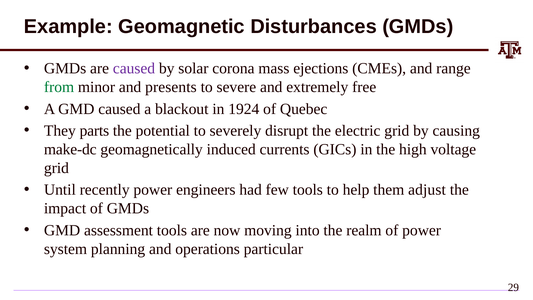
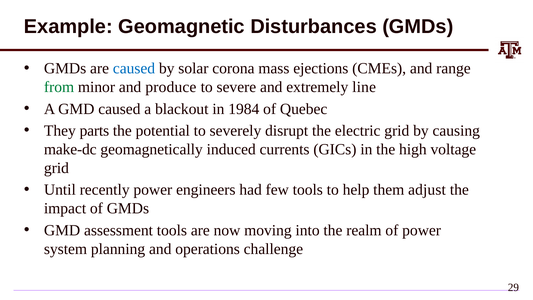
caused colour: purple -> blue (134, 68)
presents: presents -> produce (171, 87)
free: free -> line (364, 87)
1924: 1924 -> 1984 (244, 109)
particular: particular -> challenge (273, 249)
